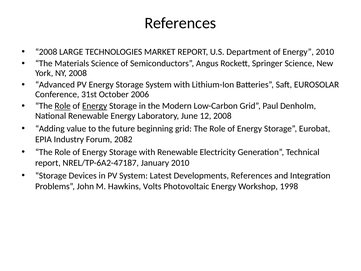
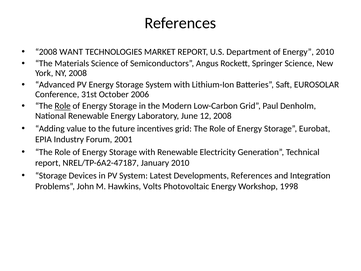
LARGE: LARGE -> WANT (71, 52)
Energy underline: present -> none (95, 106)
beginning: beginning -> incentives (155, 128)
2082: 2082 -> 2001 (123, 139)
